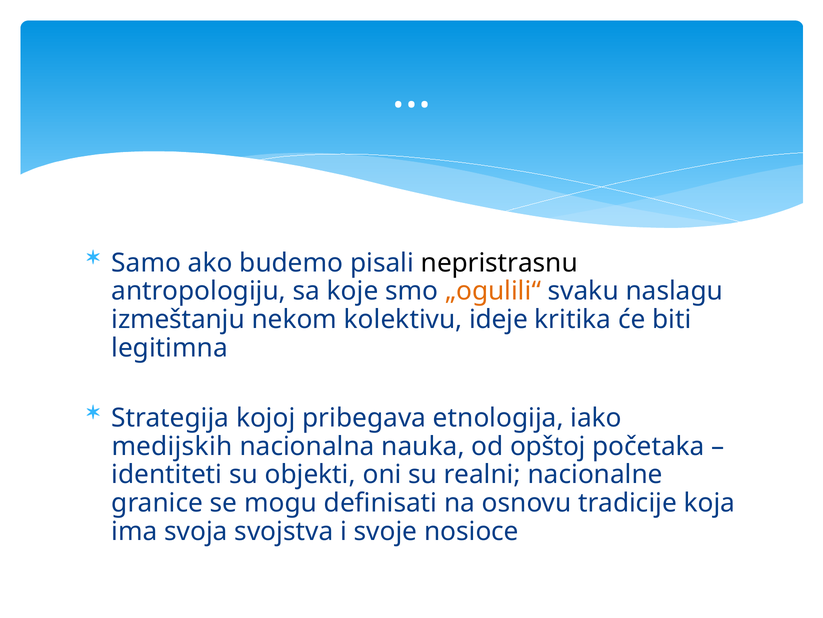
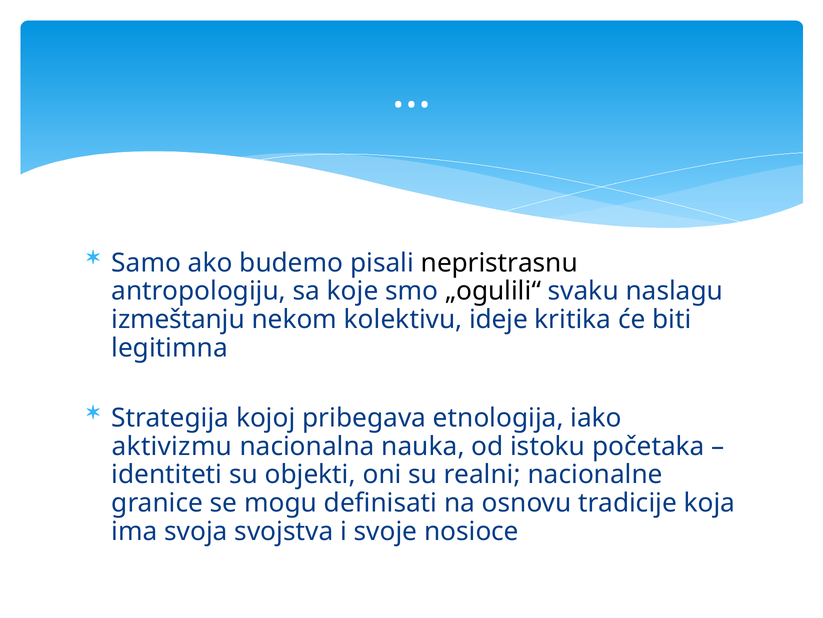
„ogulili“ colour: orange -> black (493, 291)
medijskih: medijskih -> aktivizmu (172, 446)
opštoj: opštoj -> istoku (548, 446)
